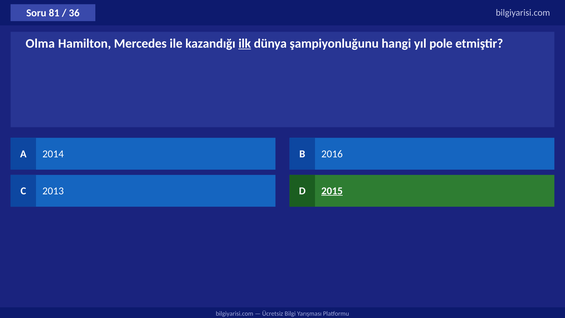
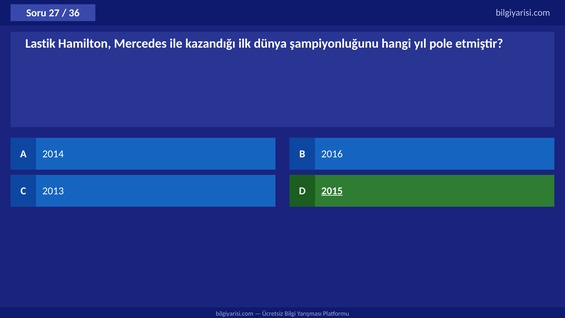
81: 81 -> 27 (54, 13)
Olma: Olma -> Lastik (40, 43)
ilk underline: present -> none (245, 43)
